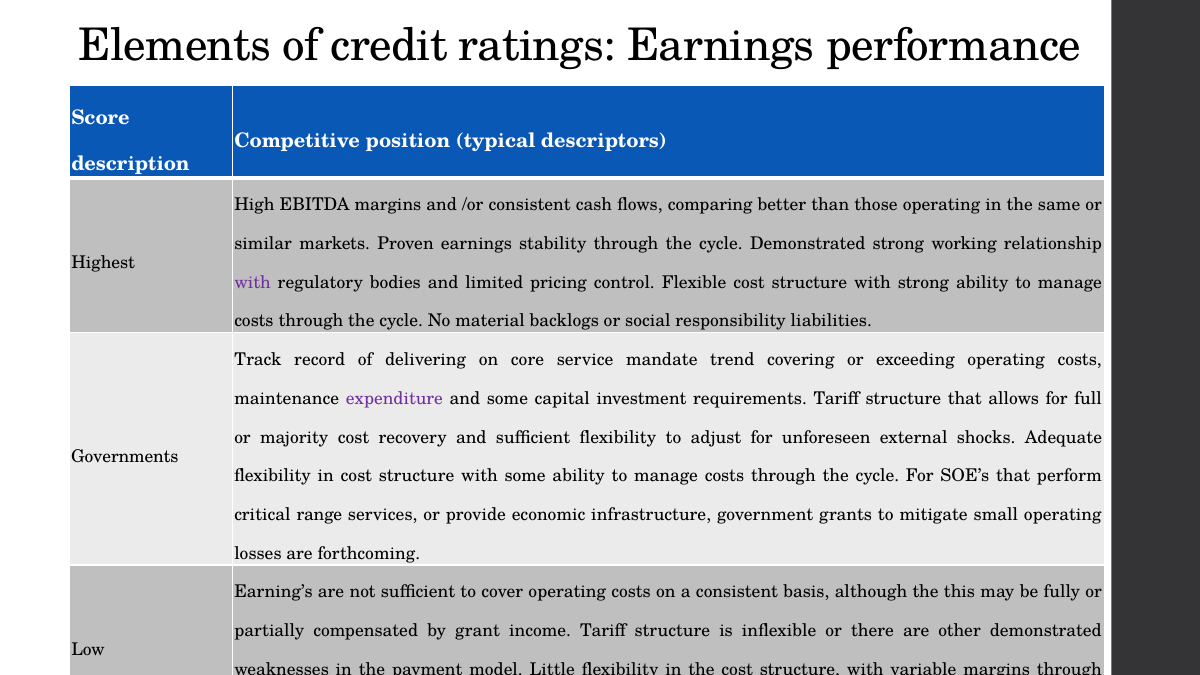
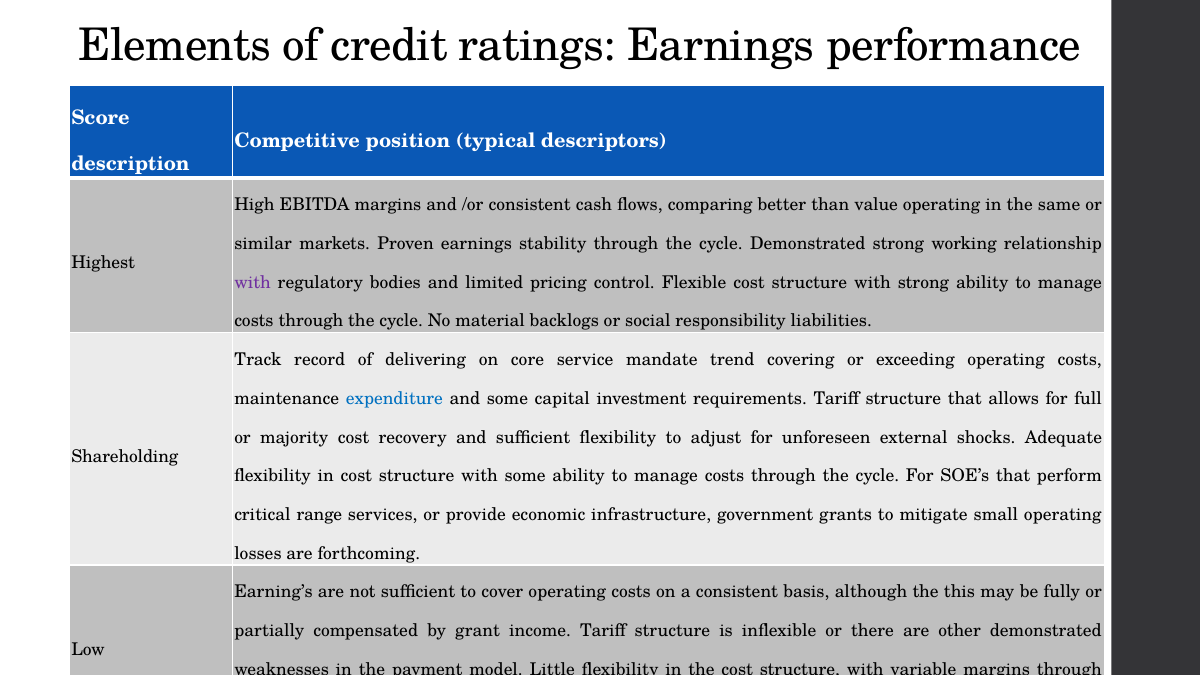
those: those -> value (876, 205)
expenditure colour: purple -> blue (394, 399)
Governments: Governments -> Shareholding (125, 457)
